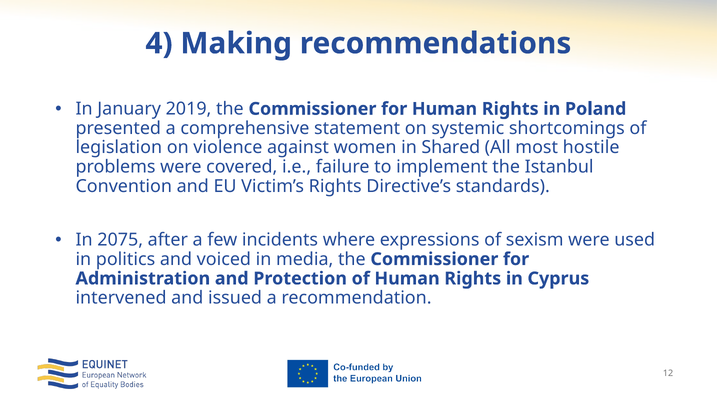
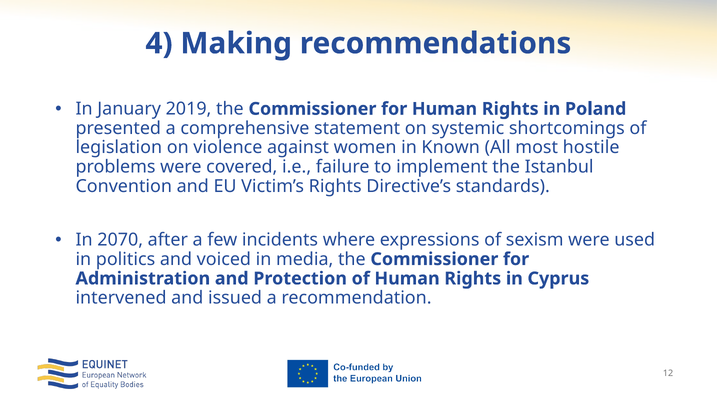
Shared: Shared -> Known (451, 148)
2075: 2075 -> 2070 (120, 240)
